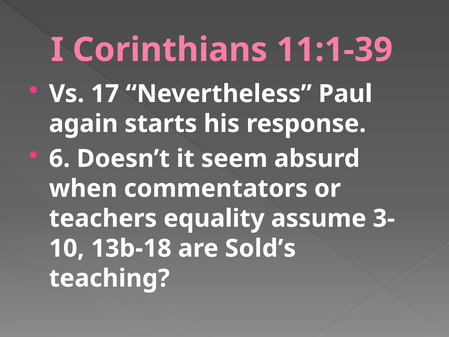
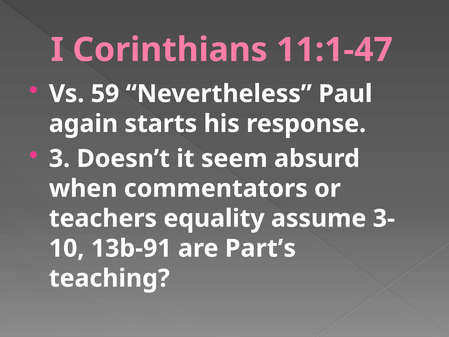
11:1-39: 11:1-39 -> 11:1-47 (335, 50)
17: 17 -> 59 (105, 94)
6: 6 -> 3 (60, 159)
13b-18: 13b-18 -> 13b-91 (131, 248)
Sold’s: Sold’s -> Part’s (260, 248)
